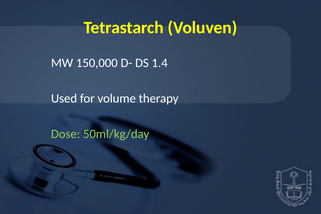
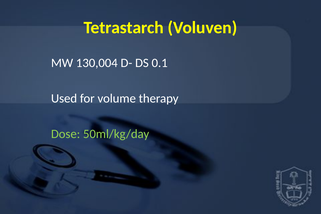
150,000: 150,000 -> 130,004 (97, 63)
1.4: 1.4 -> 0.1 (160, 63)
